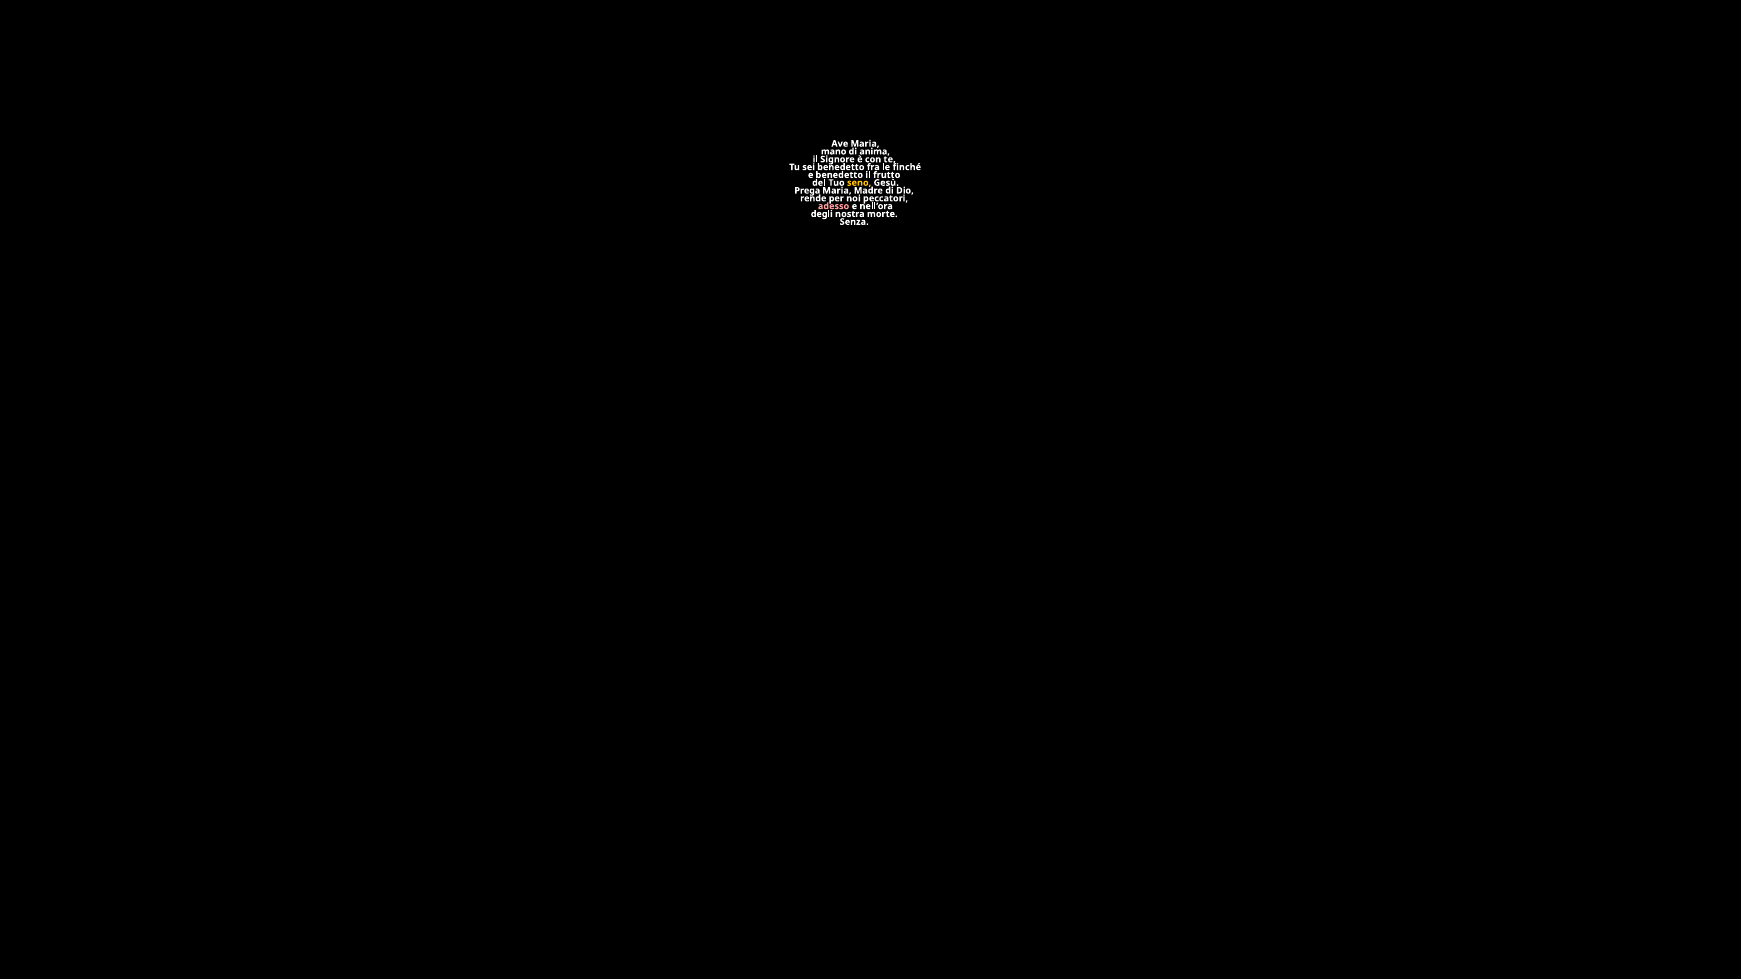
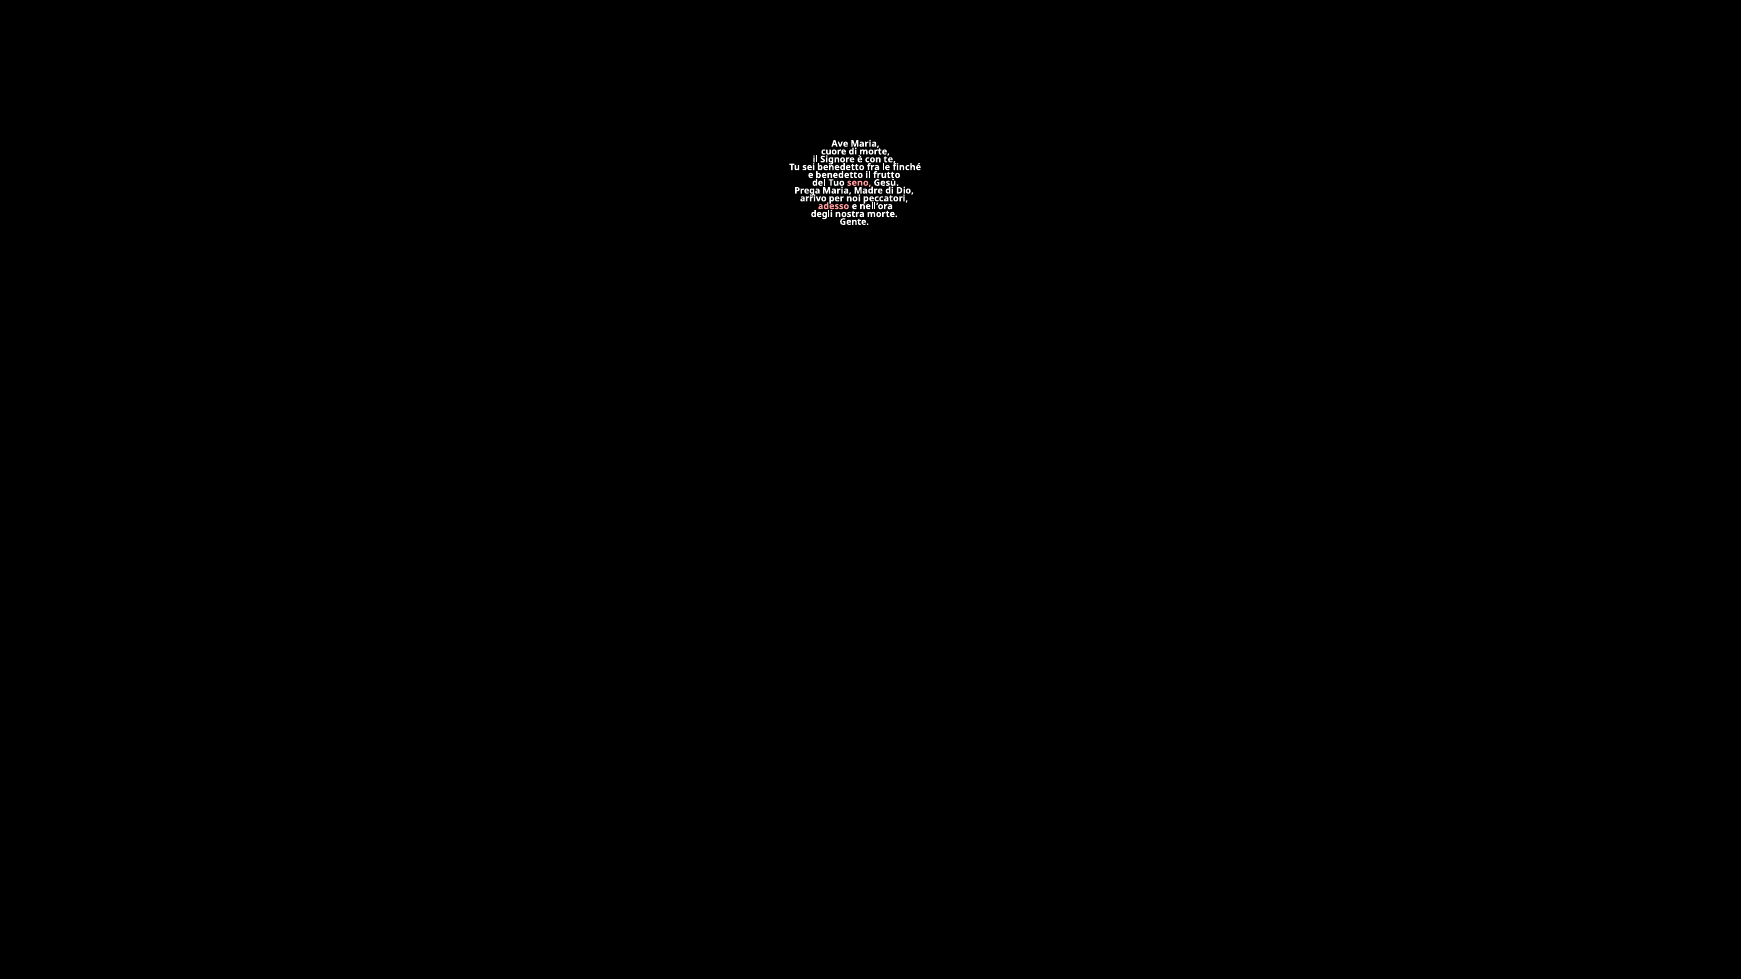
mano: mano -> cuore (834, 152)
di anima: anima -> morte (875, 152)
seno colour: yellow -> pink (859, 183)
rende: rende -> arrivo (813, 198)
Senza: Senza -> Gente (854, 222)
